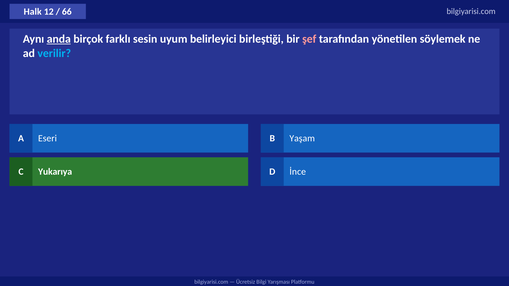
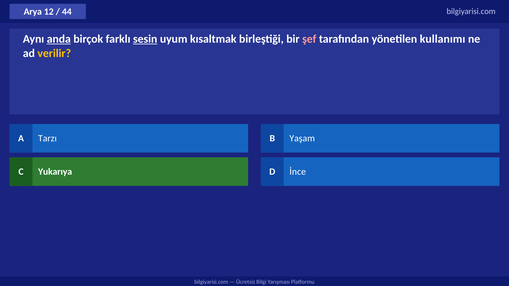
Halk: Halk -> Arya (33, 12)
66: 66 -> 44 (67, 12)
sesin underline: none -> present (145, 39)
belirleyici: belirleyici -> kısaltmak (213, 39)
söylemek: söylemek -> kullanımı (443, 39)
verilir colour: light blue -> yellow (54, 53)
Eseri: Eseri -> Tarzı (47, 139)
